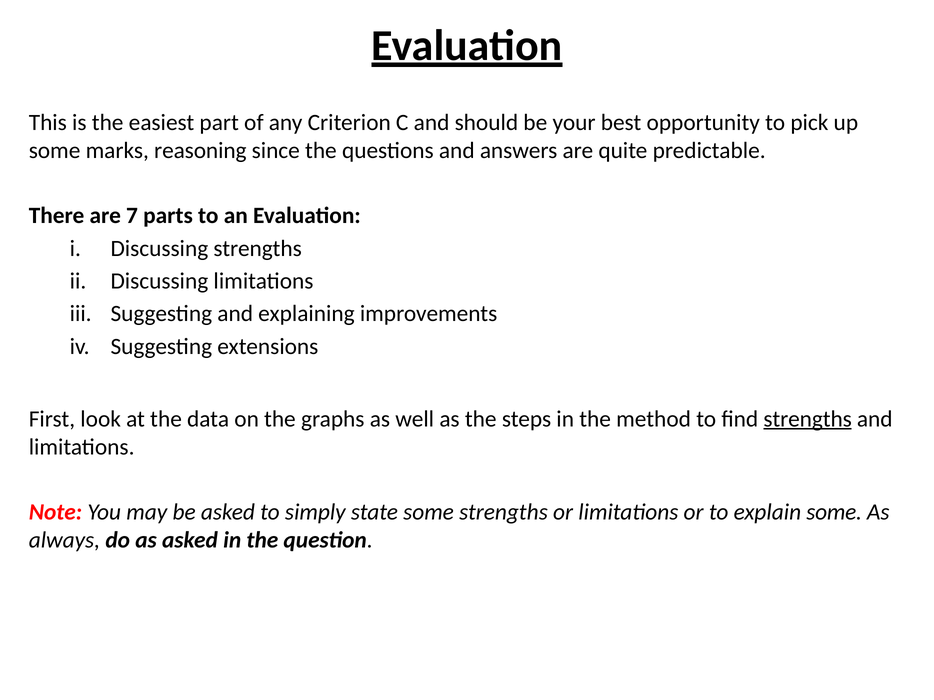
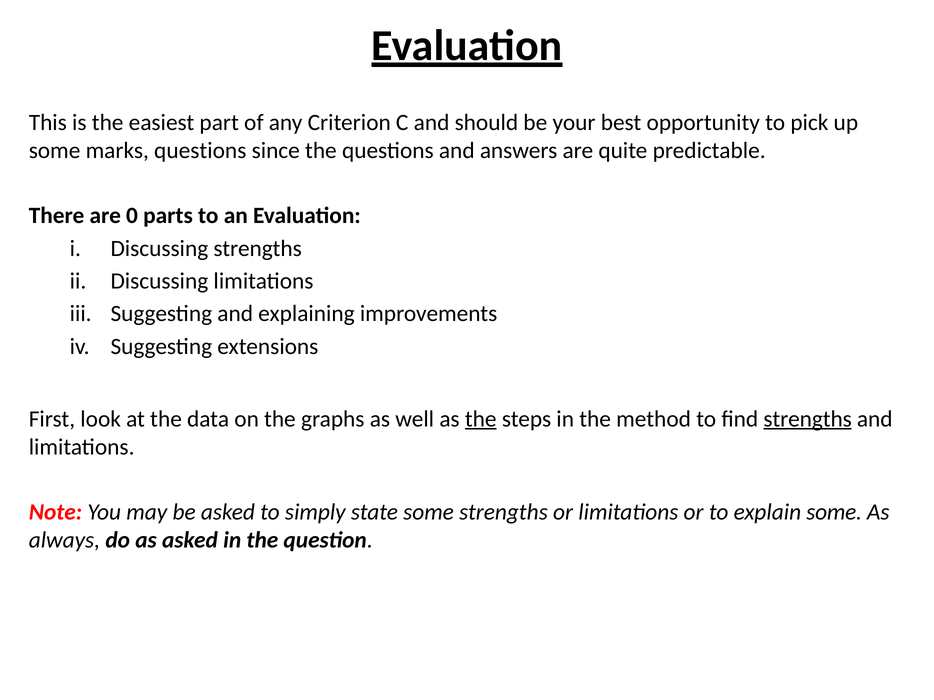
marks reasoning: reasoning -> questions (200, 150)
7: 7 -> 0 (132, 216)
the underline: none -> present (481, 419)
